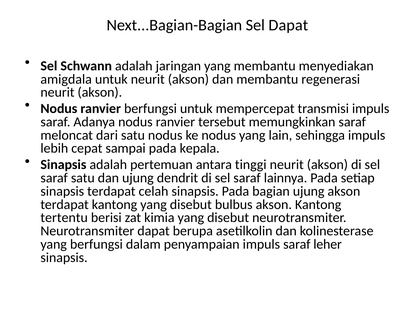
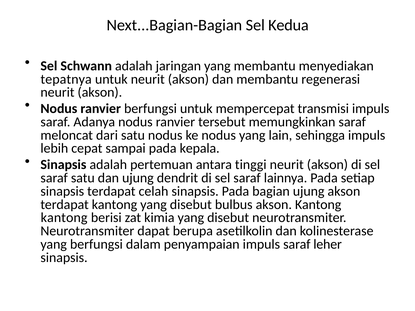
Sel Dapat: Dapat -> Kedua (288, 25)
amigdala: amigdala -> tepatnya (66, 79)
tertentu: tertentu -> kantong (64, 218)
